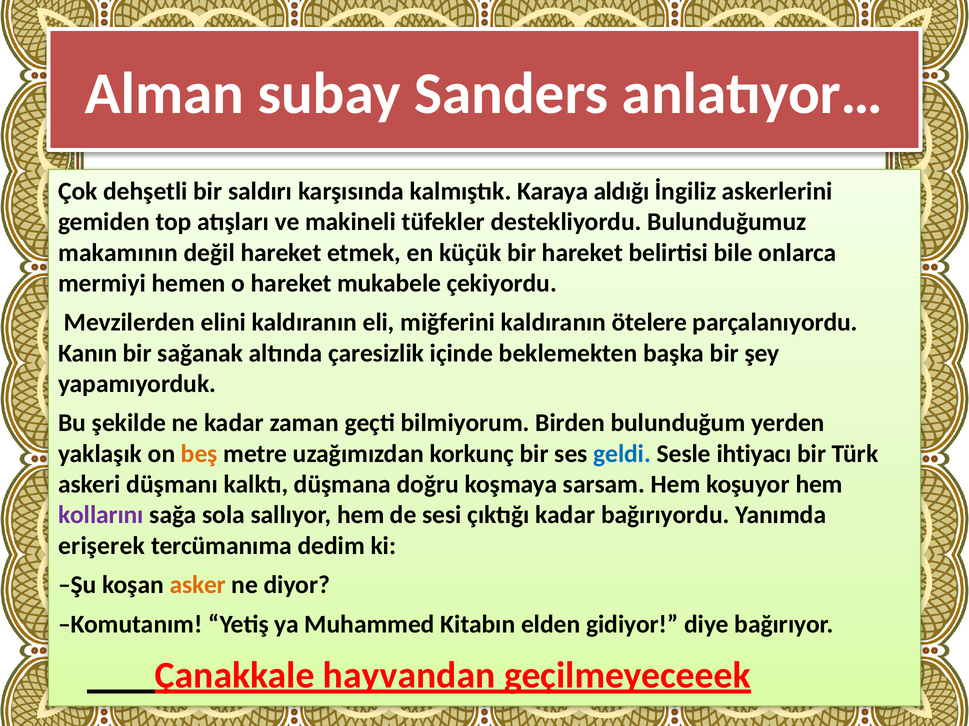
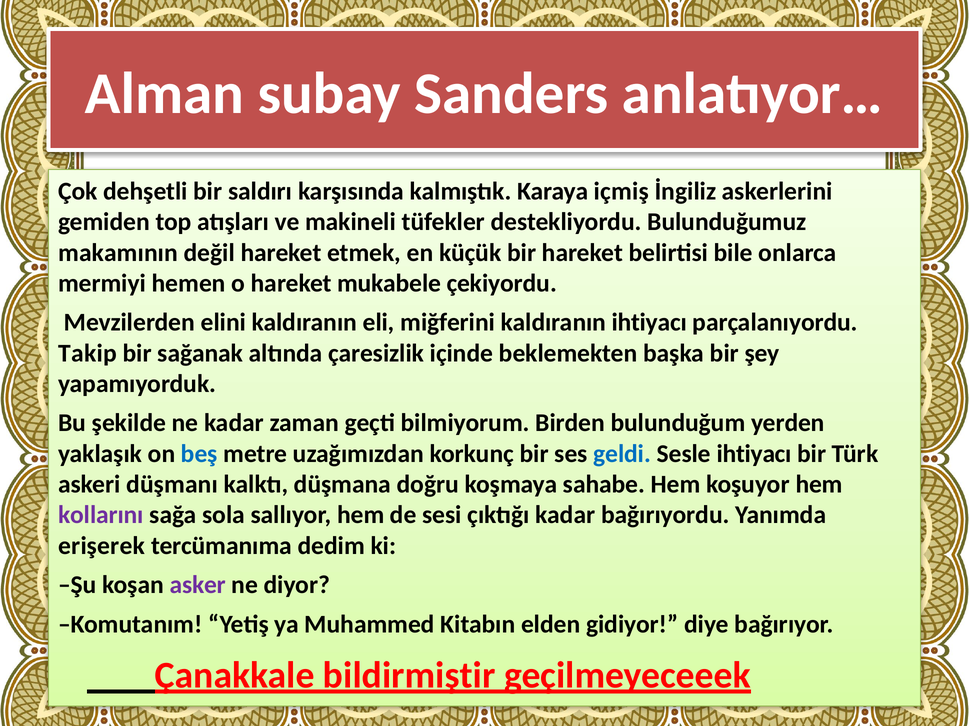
aldığı: aldığı -> içmiş (621, 192)
kaldıranın ötelere: ötelere -> ihtiyacı (649, 323)
Kanın: Kanın -> Takip (87, 354)
beş colour: orange -> blue (199, 454)
sarsam: sarsam -> sahabe (604, 485)
asker colour: orange -> purple (198, 585)
hayvandan: hayvandan -> bildirmiştir (409, 676)
